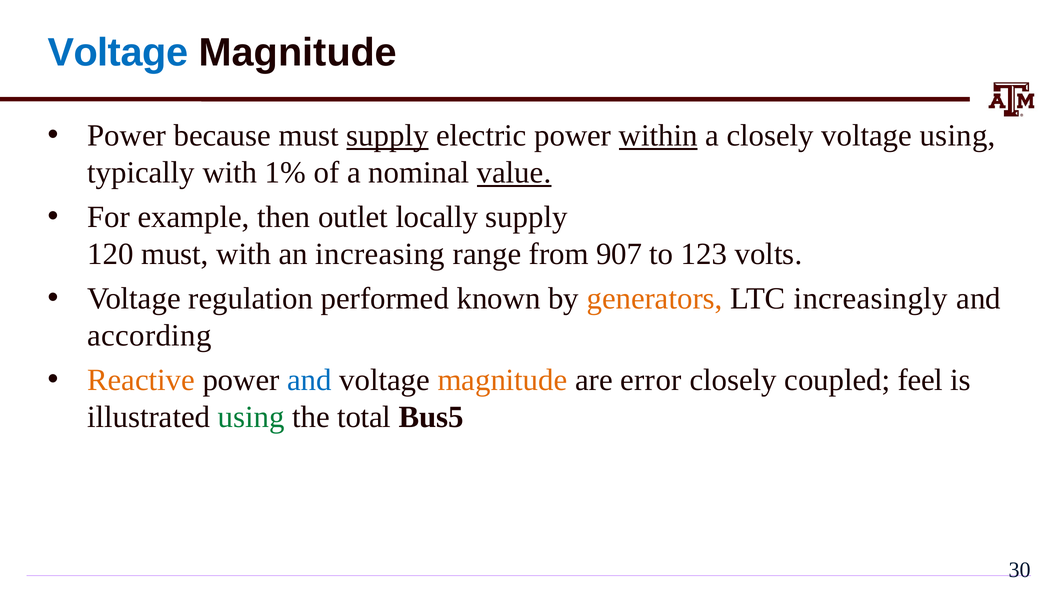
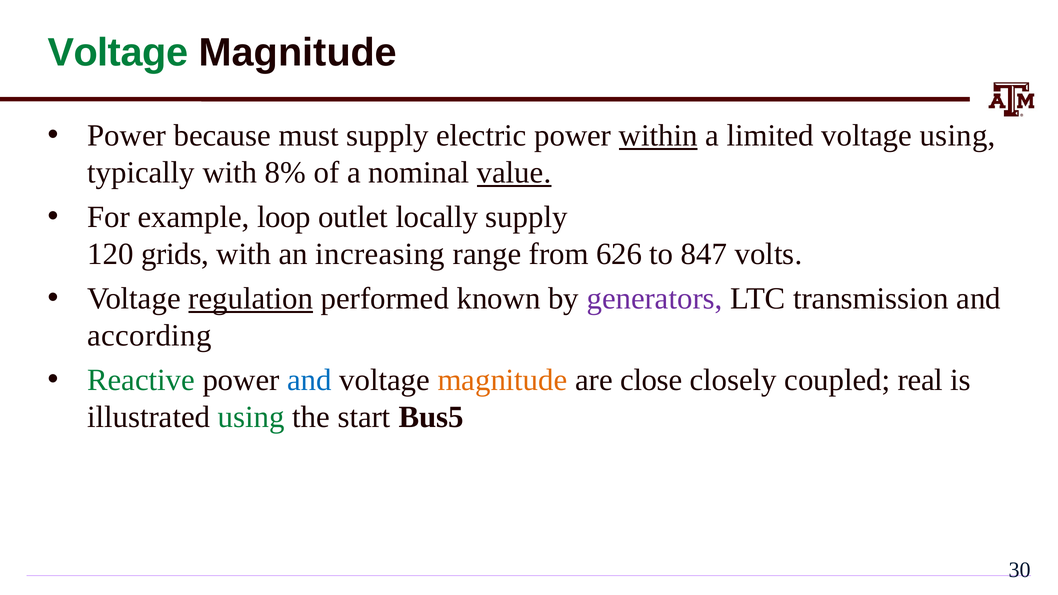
Voltage colour: blue -> green (118, 53)
supply underline: present -> none (387, 136)
a closely: closely -> limited (770, 136)
1%: 1% -> 8% (286, 173)
then: then -> loop (284, 217)
120 must: must -> grids (175, 254)
907: 907 -> 626 (619, 254)
123: 123 -> 847 (704, 254)
regulation underline: none -> present (251, 299)
generators colour: orange -> purple (655, 299)
increasingly: increasingly -> transmission (871, 299)
Reactive colour: orange -> green (141, 380)
error: error -> close (651, 380)
feel: feel -> real (920, 380)
total: total -> start (364, 417)
